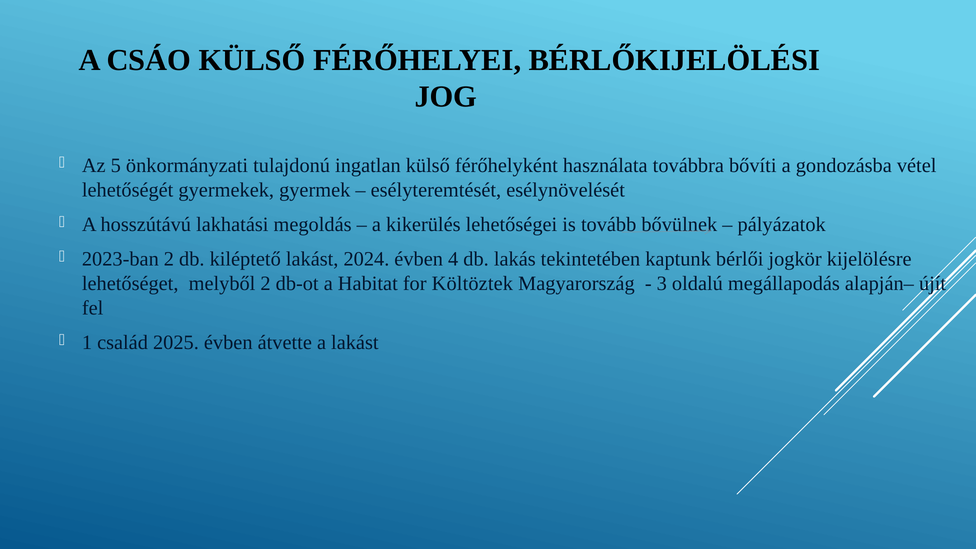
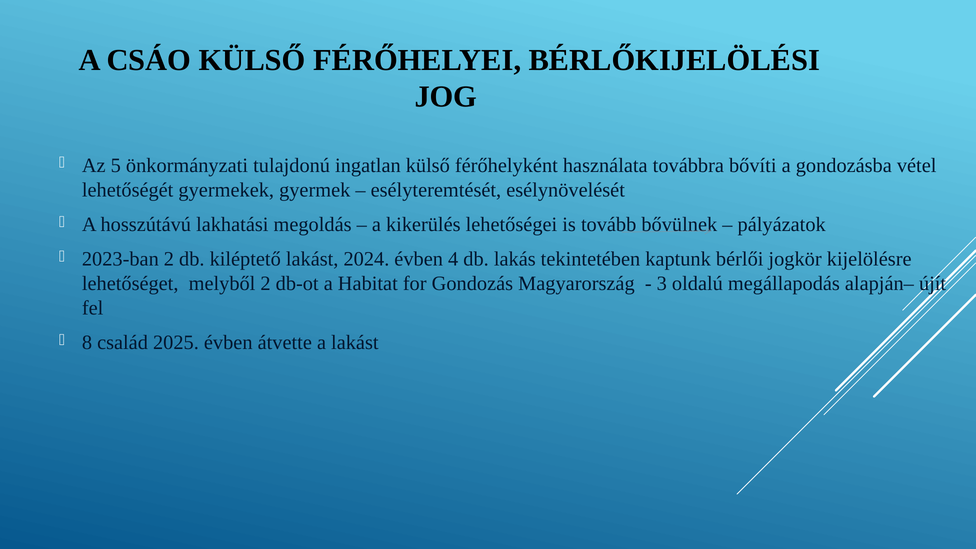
Költöztek: Költöztek -> Gondozás (472, 284)
1: 1 -> 8 (87, 343)
